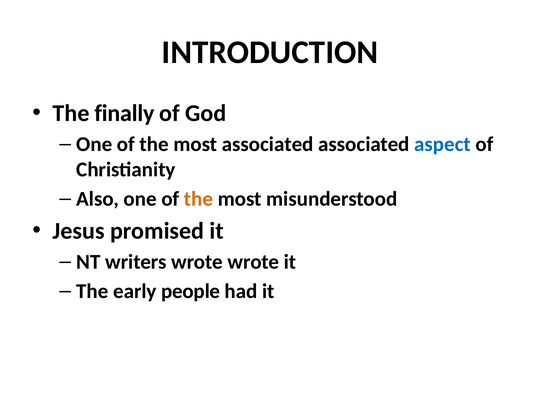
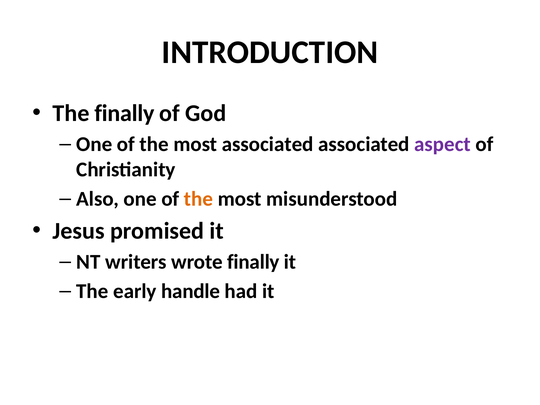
aspect colour: blue -> purple (443, 144)
wrote wrote: wrote -> finally (253, 262)
people: people -> handle (191, 291)
